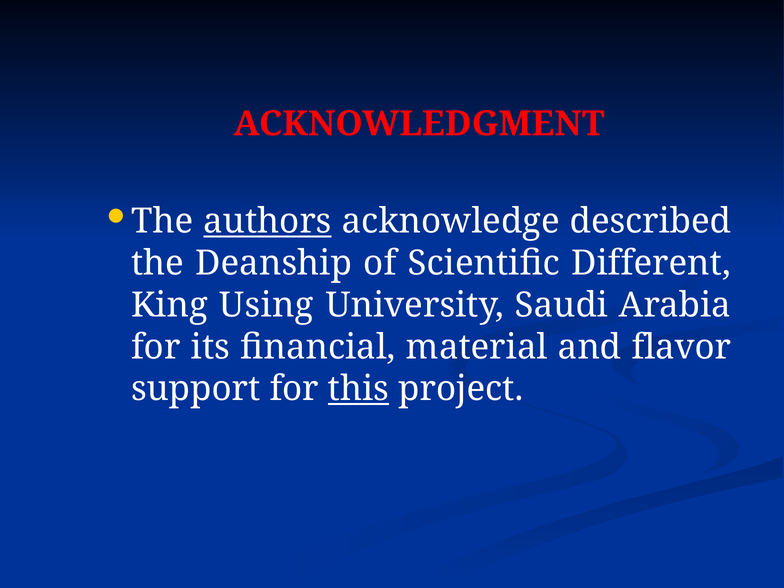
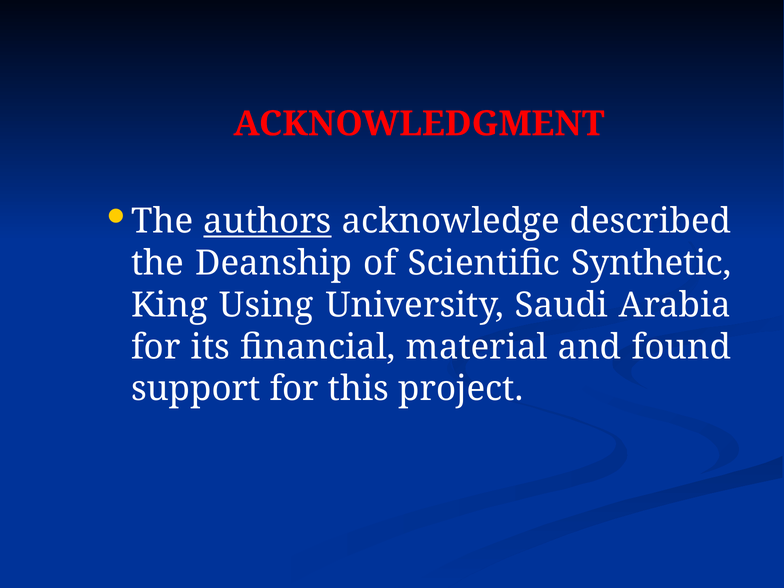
Different: Different -> Synthetic (651, 263)
flavor: flavor -> found (681, 347)
this underline: present -> none (359, 389)
